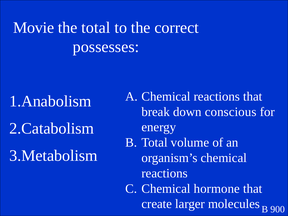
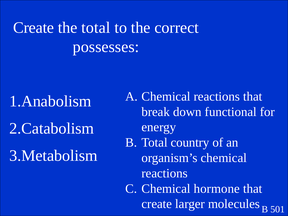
Movie: Movie -> Create (34, 28)
conscious: conscious -> functional (231, 112)
volume: volume -> country (190, 143)
900: 900 -> 501 (278, 209)
